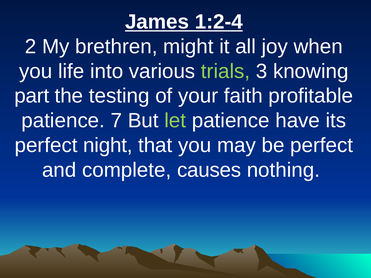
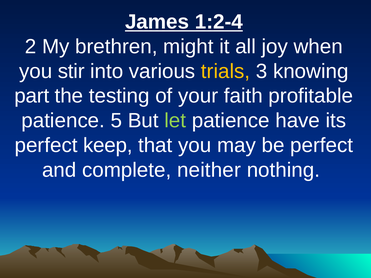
life: life -> stir (71, 71)
trials colour: light green -> yellow (226, 71)
7: 7 -> 5 (116, 121)
night: night -> keep (108, 145)
causes: causes -> neither (209, 170)
